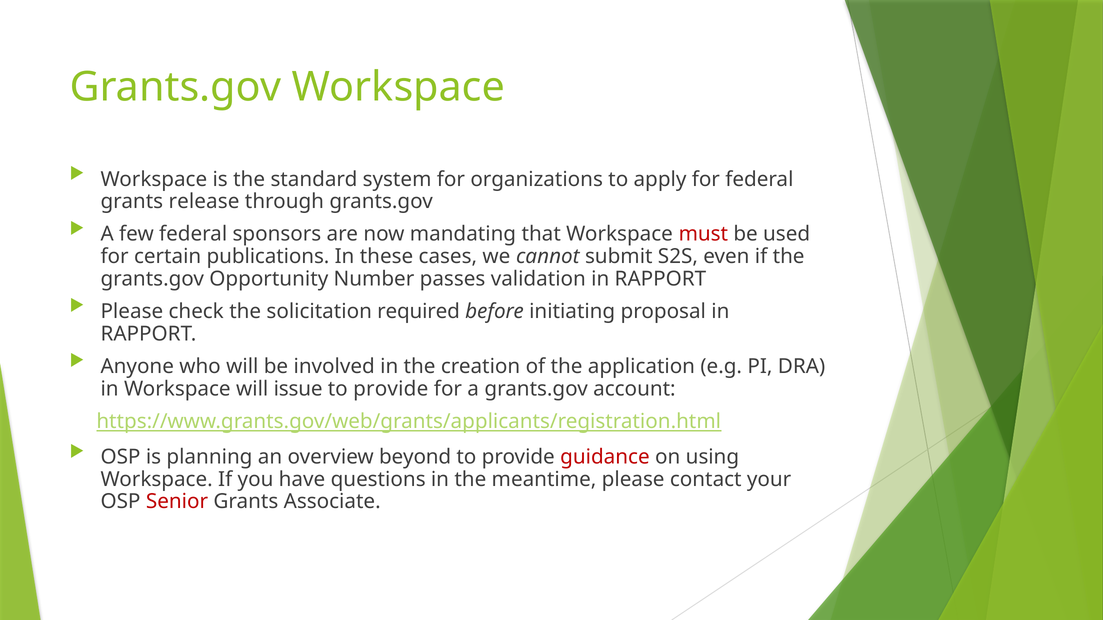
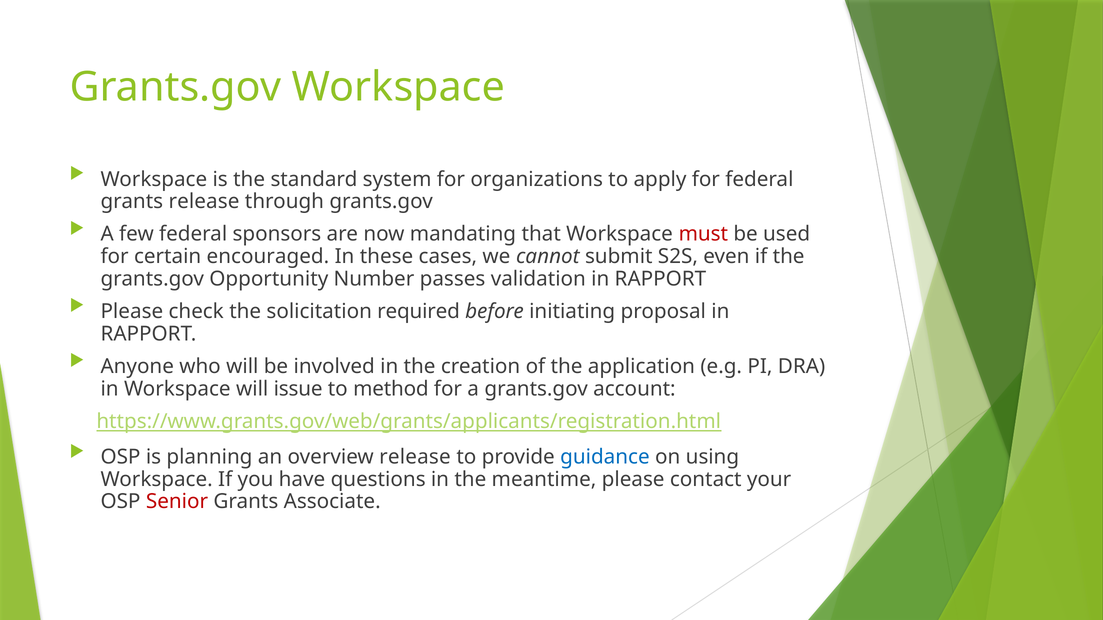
publications: publications -> encouraged (268, 257)
provide: provide -> method (391, 389)
overview beyond: beyond -> release (415, 457)
guidance colour: red -> blue (605, 457)
